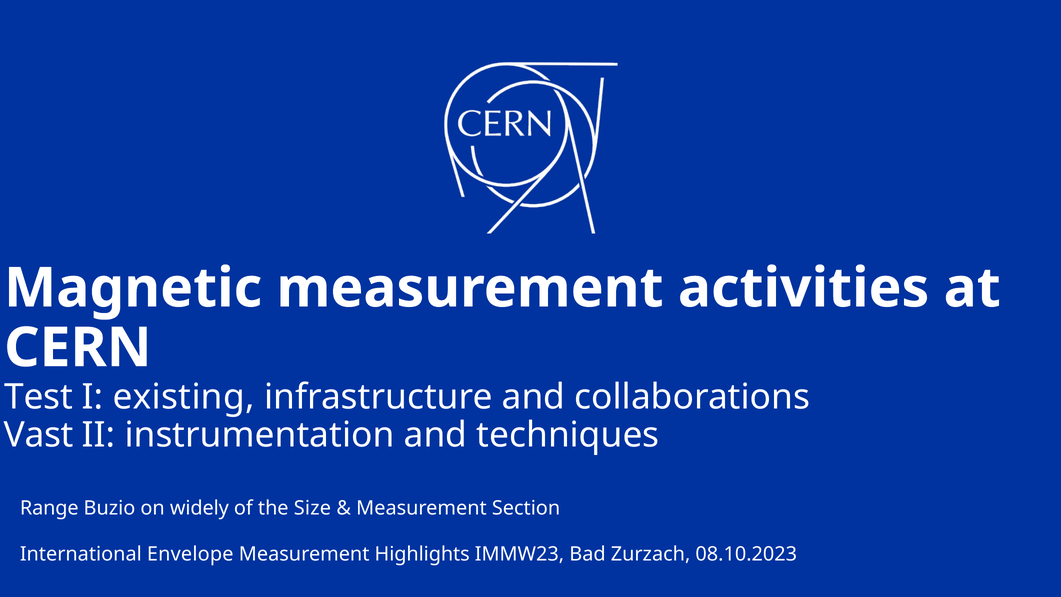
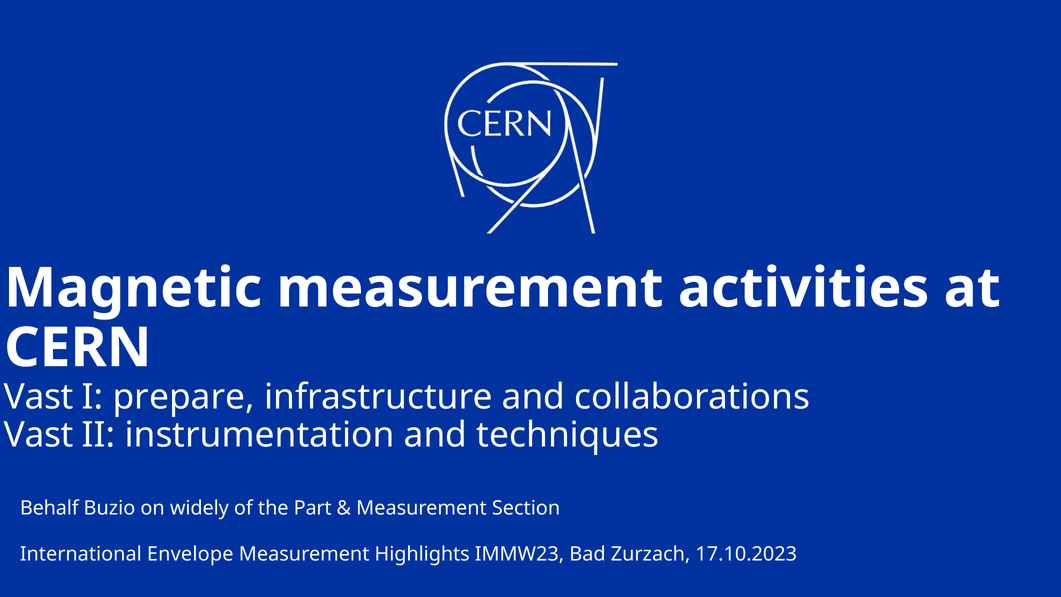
Test: Test -> Vast (39, 397)
existing: existing -> prepare (184, 397)
Range: Range -> Behalf (49, 508)
Size: Size -> Part (313, 508)
08.10.2023: 08.10.2023 -> 17.10.2023 (746, 554)
